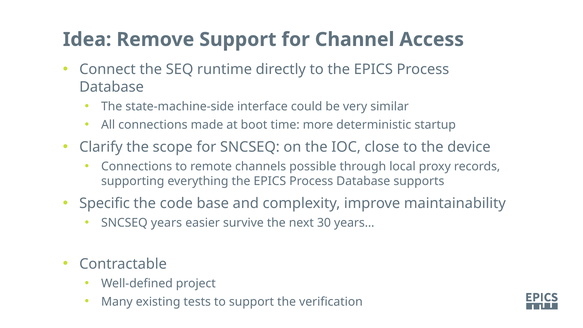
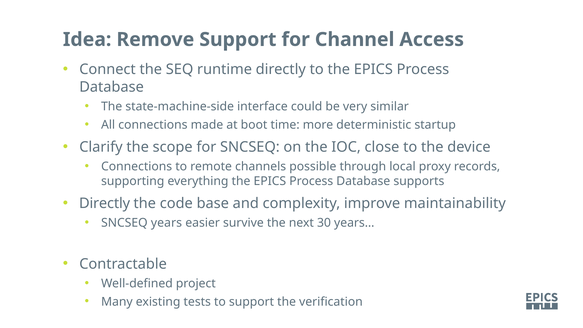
Specific: Specific -> Directly (105, 203)
